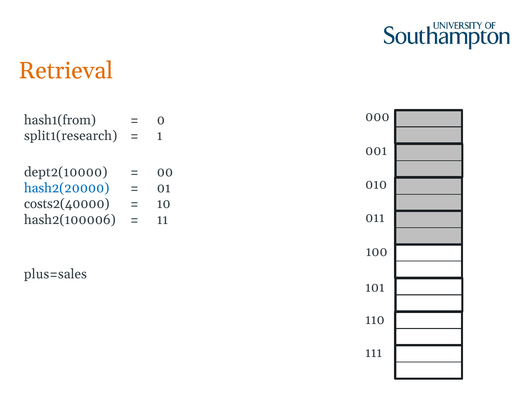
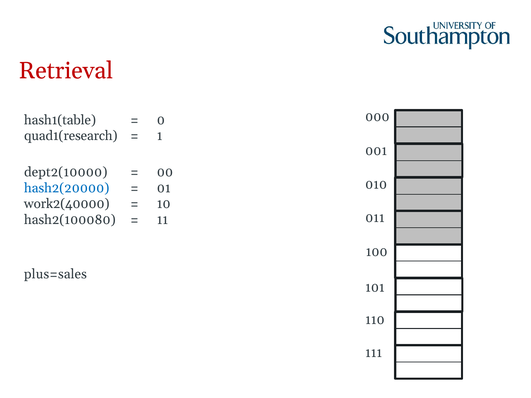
Retrieval colour: orange -> red (66, 71)
hash1(from: hash1(from -> hash1(table (60, 120)
split1(research: split1(research -> quad1(research (71, 136)
costs2(40000: costs2(40000 -> work2(40000 (67, 204)
hash2(100006: hash2(100006 -> hash2(100080 (70, 220)
